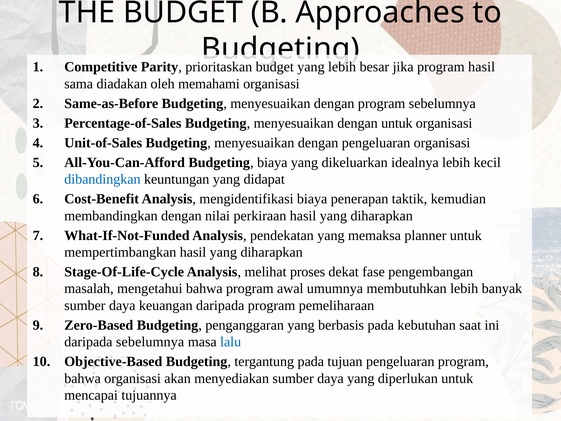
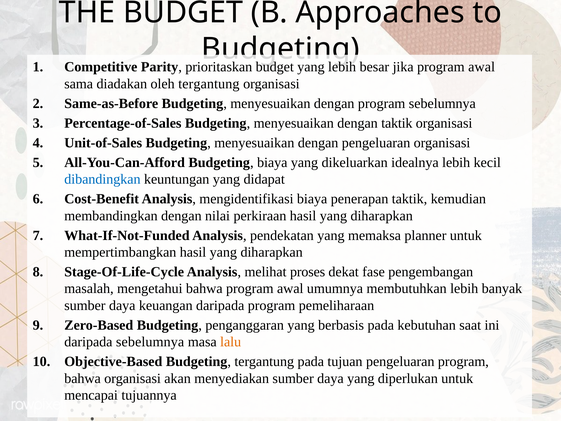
jika program hasil: hasil -> awal (482, 67)
oleh memahami: memahami -> tergantung (209, 84)
dengan untuk: untuk -> taktik (397, 123)
lalu colour: blue -> orange (231, 342)
